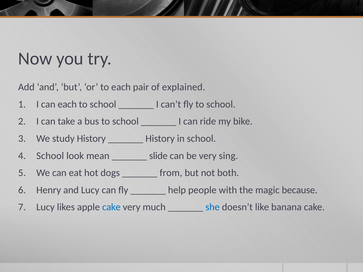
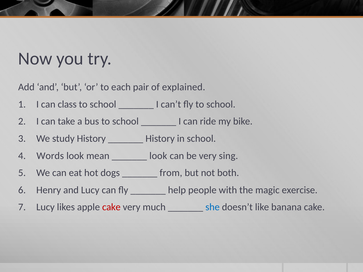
can each: each -> class (67, 104)
School: School -> Words (50, 156)
slide: slide -> look (158, 156)
because: because -> exercise (300, 190)
cake colour: blue -> red (111, 207)
